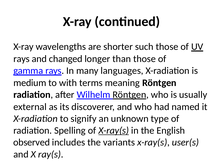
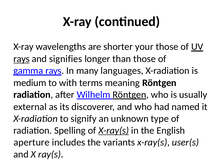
such: such -> your (144, 47)
rays underline: none -> present (21, 59)
changed: changed -> signifies (66, 59)
observed: observed -> aperture (31, 143)
